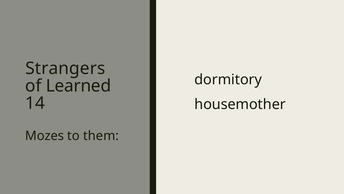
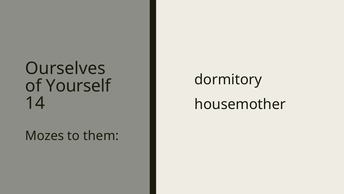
Strangers: Strangers -> Ourselves (65, 68)
Learned: Learned -> Yourself (78, 86)
